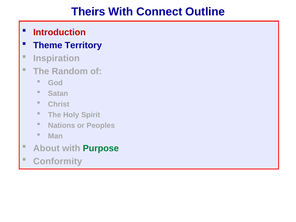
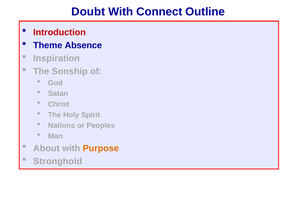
Theirs: Theirs -> Doubt (88, 12)
Territory: Territory -> Absence (83, 45)
Random: Random -> Sonship (70, 71)
Purpose colour: green -> orange (101, 148)
Conformity: Conformity -> Stronghold (58, 161)
